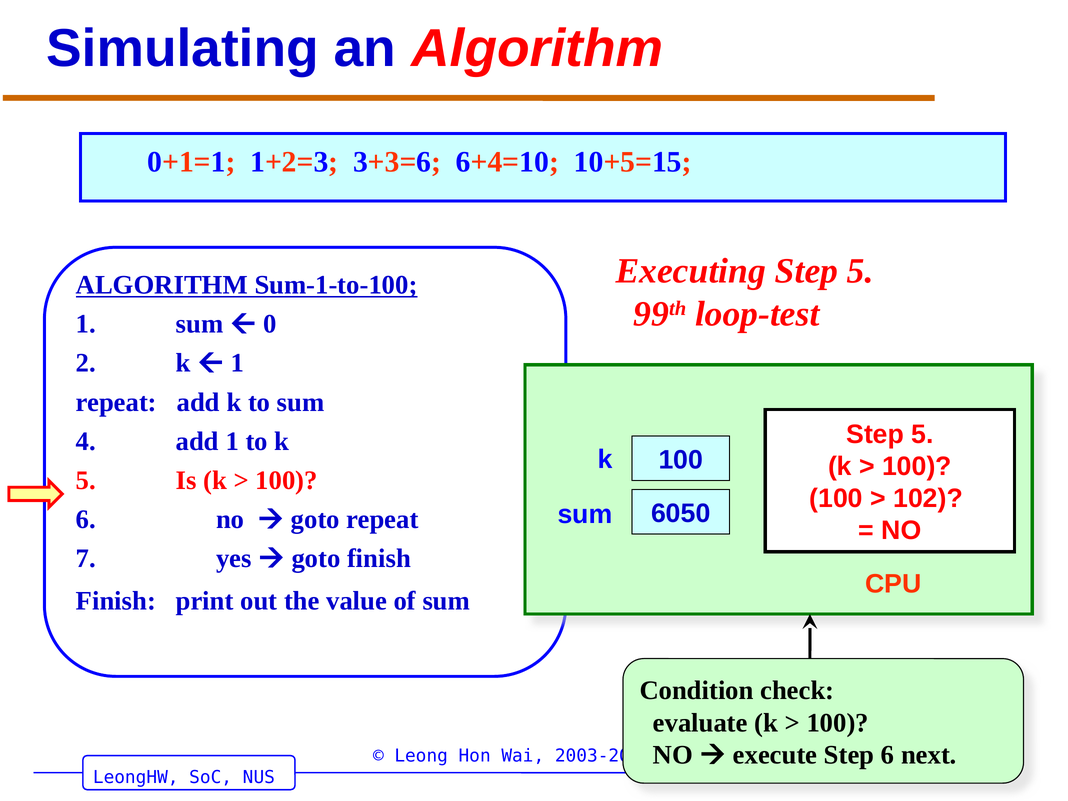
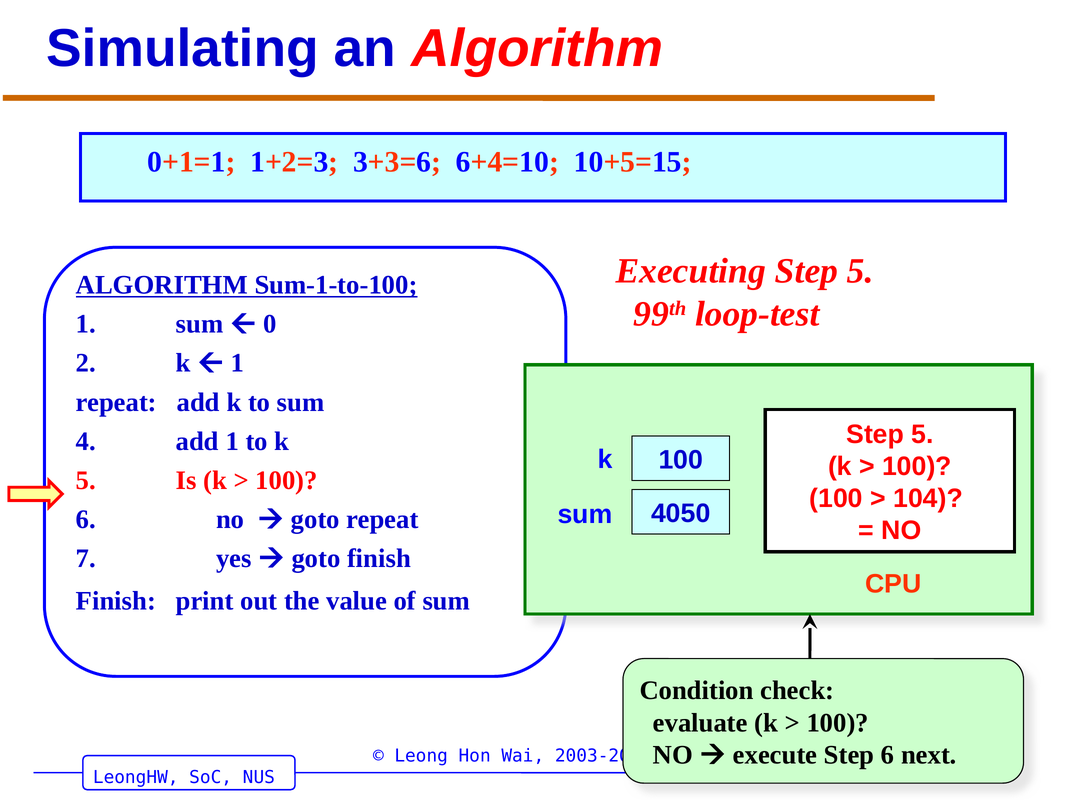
102: 102 -> 104 (928, 498)
6050: 6050 -> 4050 (681, 514)
